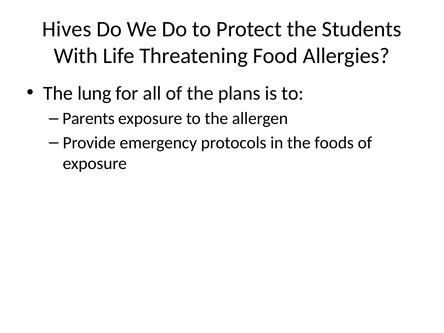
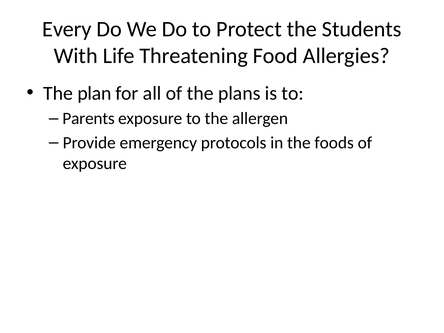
Hives: Hives -> Every (67, 29)
lung: lung -> plan (94, 93)
